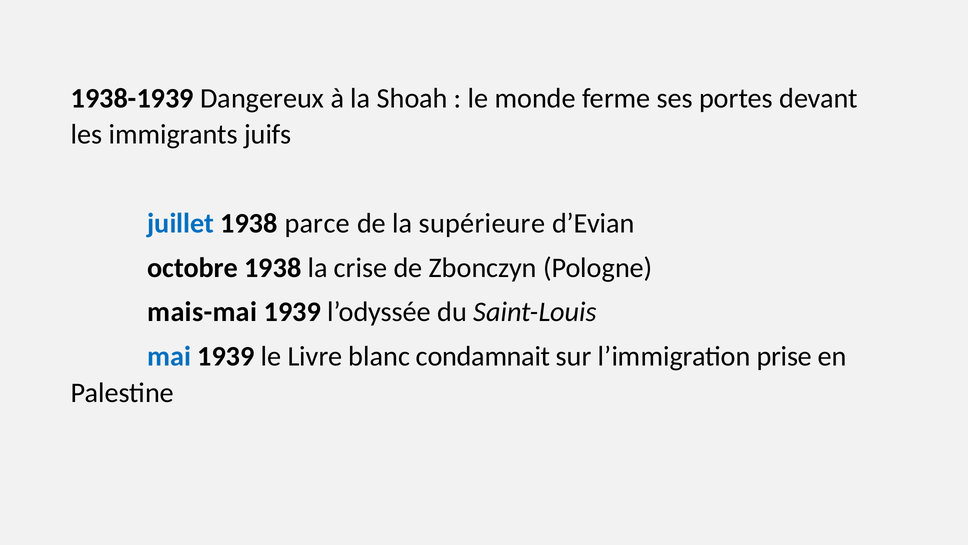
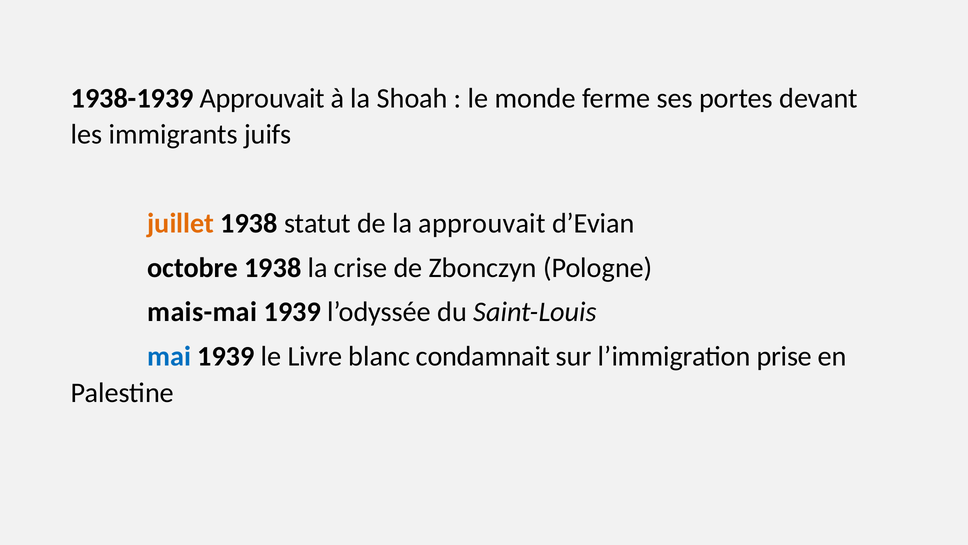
1938-1939 Dangereux: Dangereux -> Approuvait (262, 98)
juillet colour: blue -> orange (181, 223)
parce: parce -> statut (317, 223)
la supérieure: supérieure -> approuvait (482, 223)
